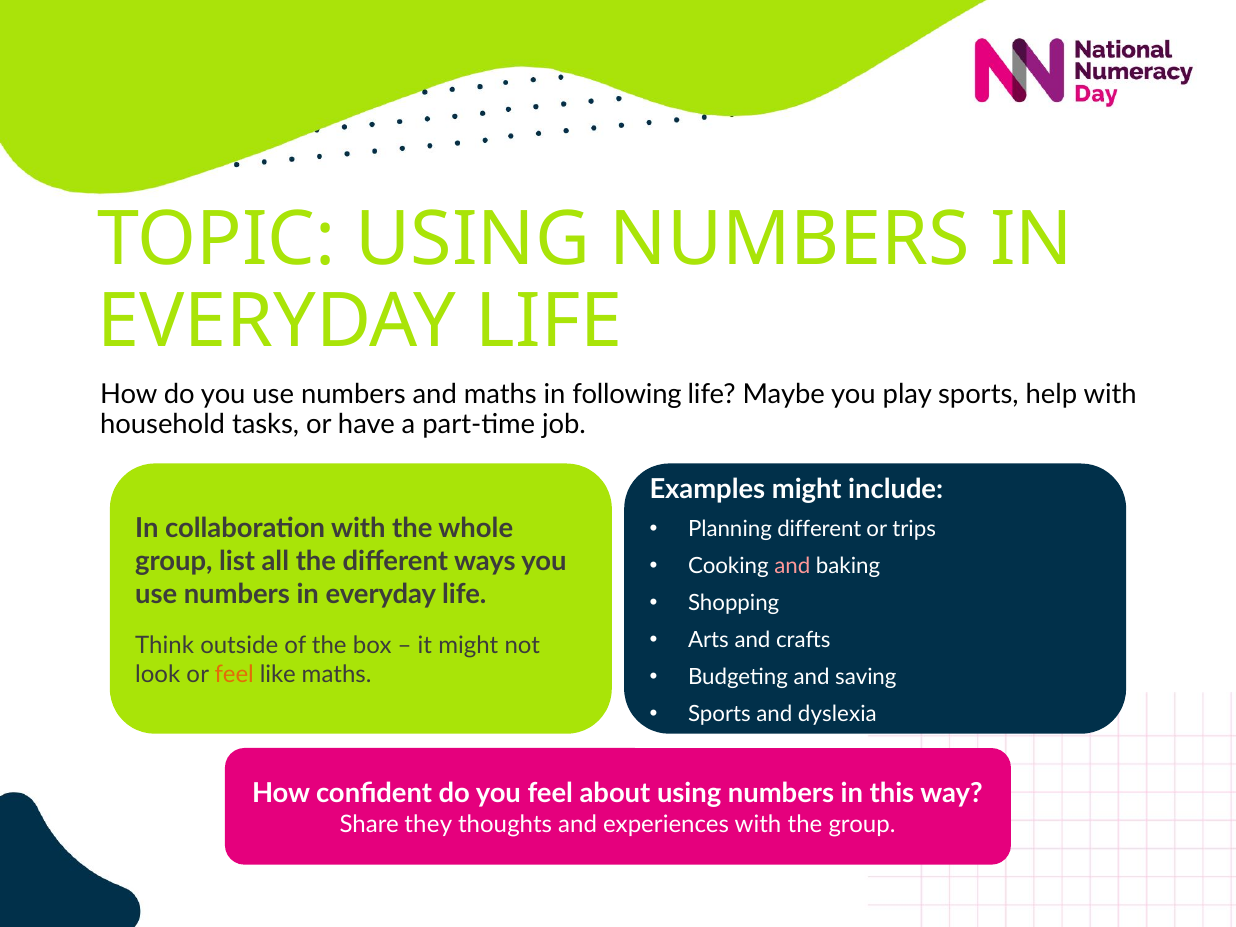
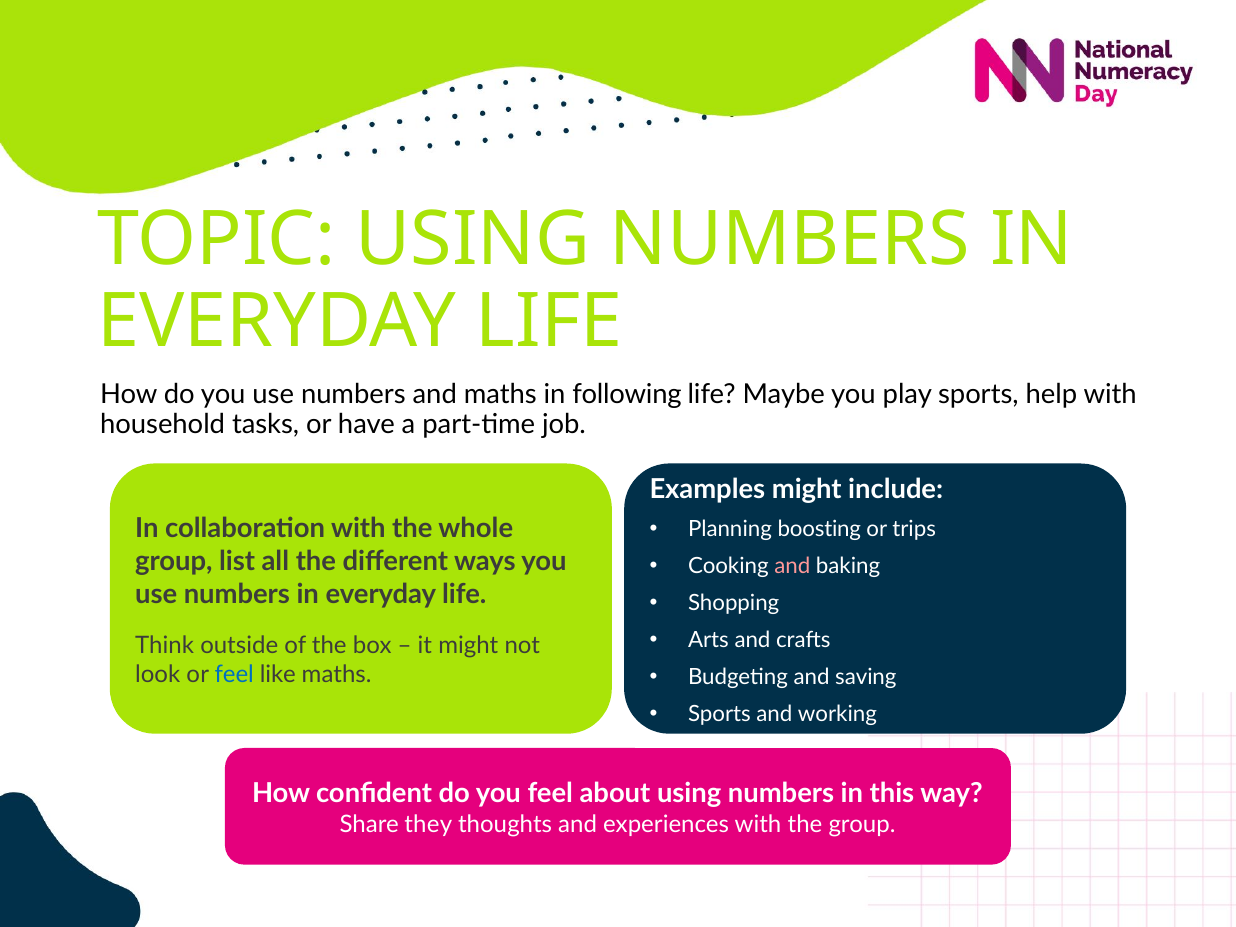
Planning different: different -> boosting (819, 529)
feel colour: orange -> blue (234, 674)
dyslexia: dyslexia -> working (837, 715)
